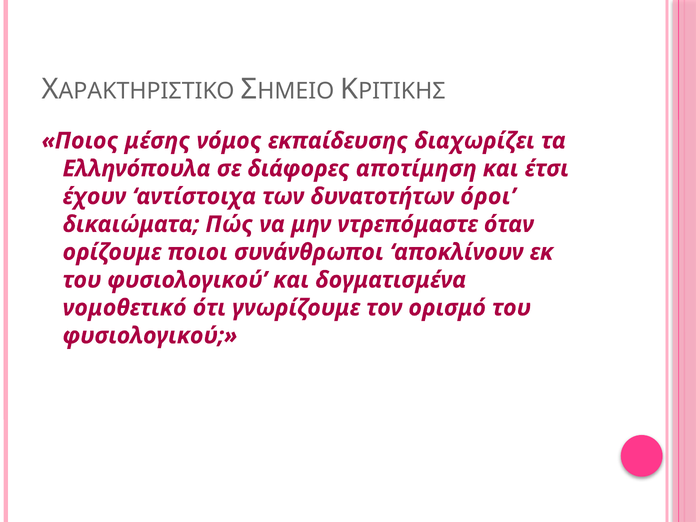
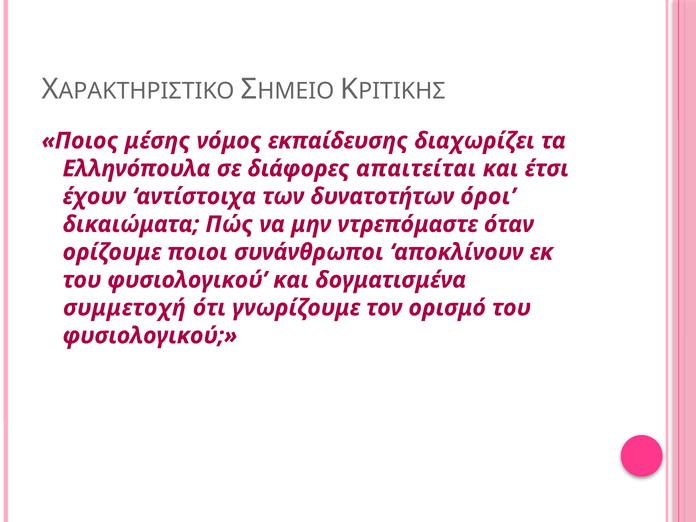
αποτίμηση: αποτίμηση -> απαιτείται (416, 169)
νομοθετικό: νομοθετικό -> συμμετοχή (124, 308)
